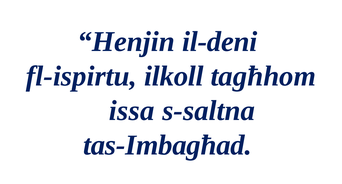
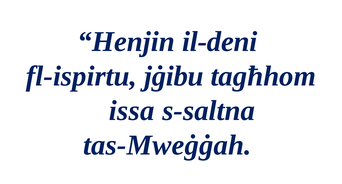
ilkoll: ilkoll -> jġibu (174, 76)
tas-Imbagħad: tas-Imbagħad -> tas-Mweġġah (167, 145)
